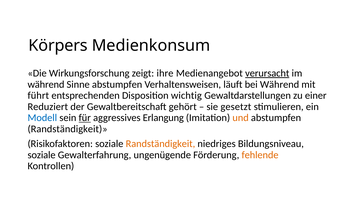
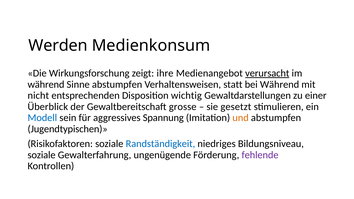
Körpers: Körpers -> Werden (58, 45)
läuft: läuft -> statt (233, 84)
führt: führt -> nicht (38, 96)
Reduziert: Reduziert -> Überblick (48, 107)
gehört: gehört -> grosse (183, 107)
für underline: present -> none (85, 118)
Erlangung: Erlangung -> Spannung (163, 118)
Randständigkeit: Randständigkeit -> Jugendtypischen (68, 129)
Randständigkeit colour: orange -> blue (160, 144)
fehlende colour: orange -> purple (260, 155)
